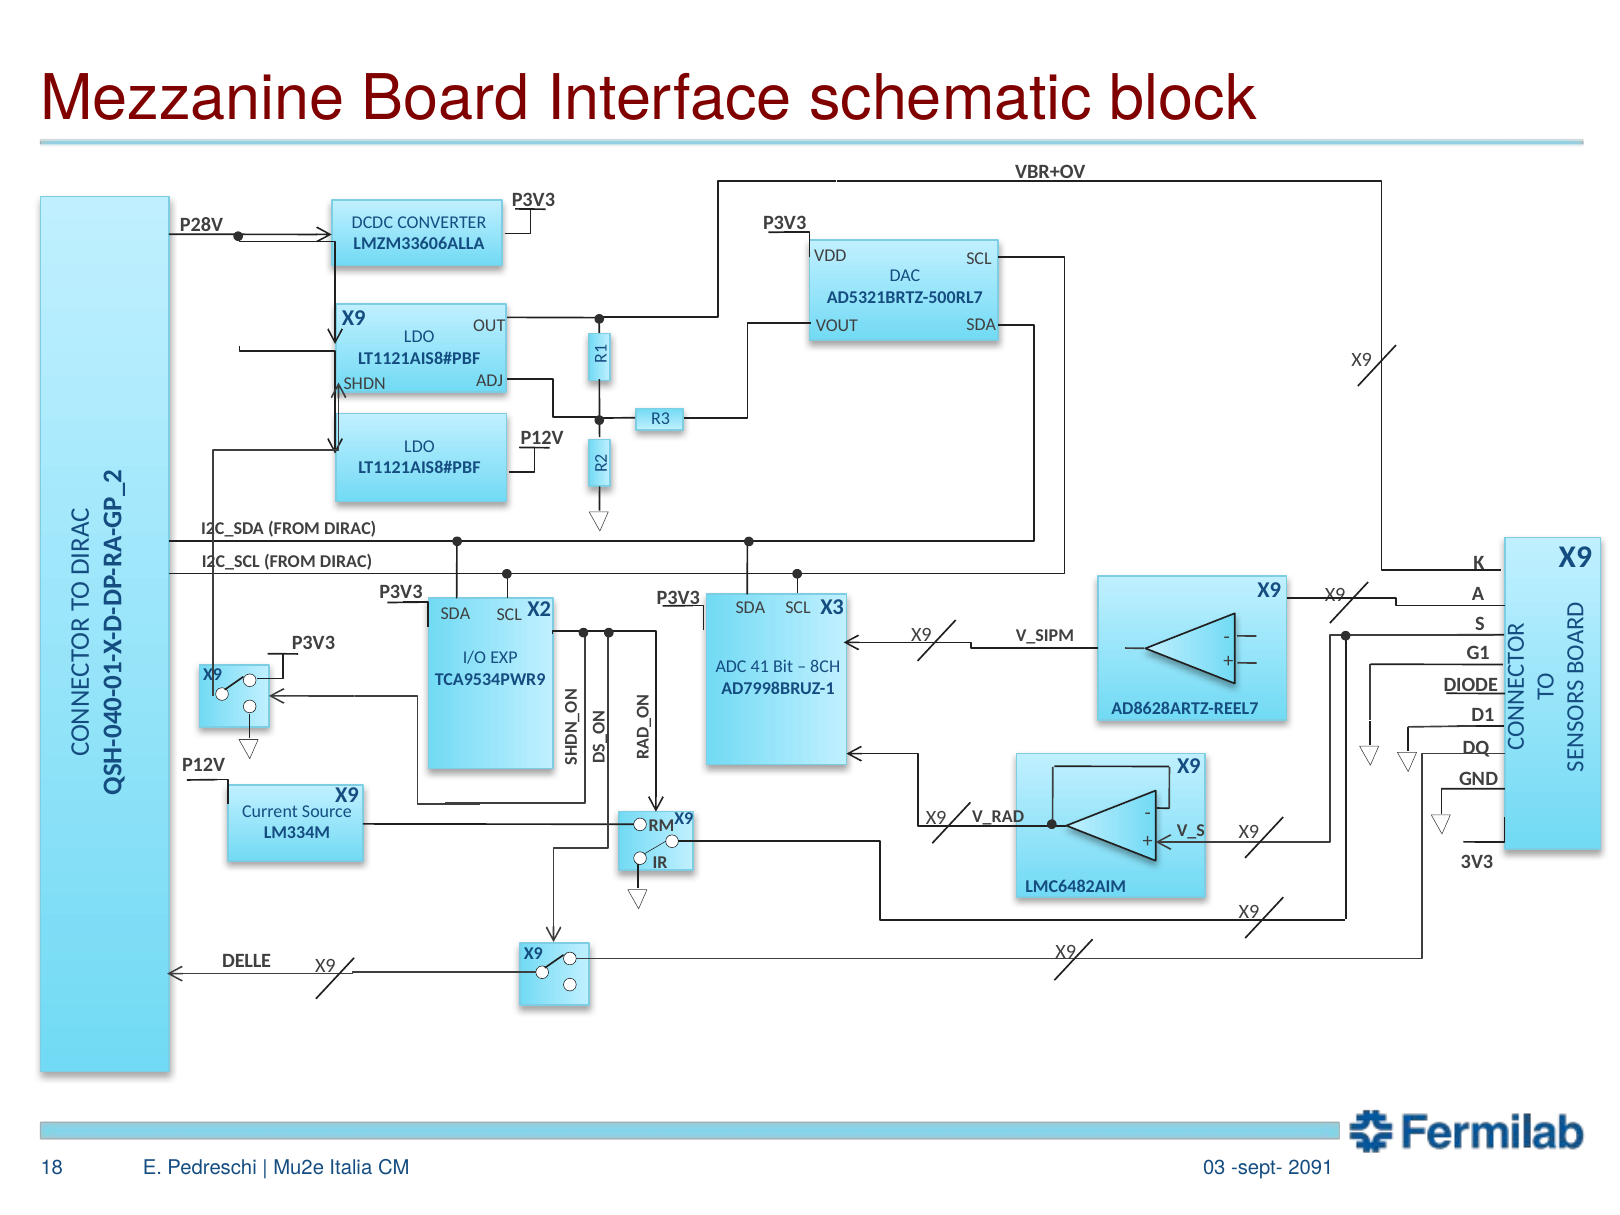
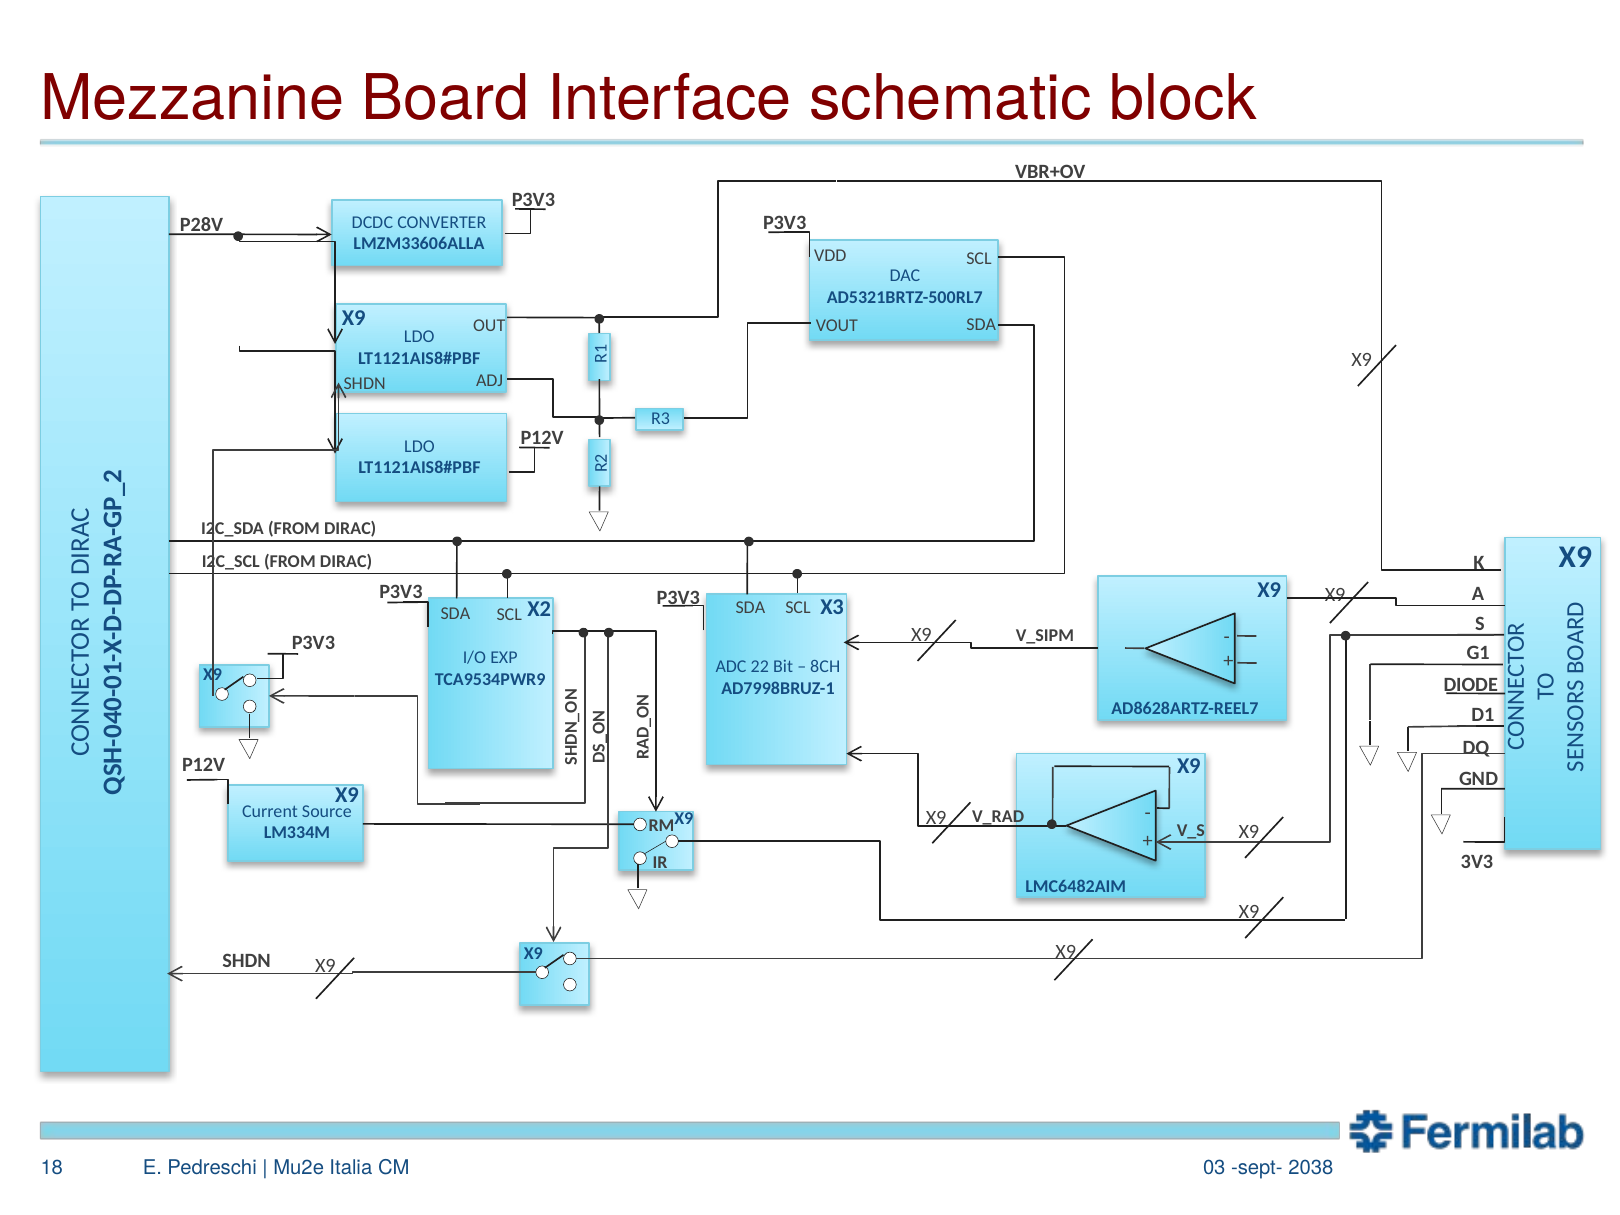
41: 41 -> 22 (760, 667)
DELLE: DELLE -> SHDN (247, 961)
2091: 2091 -> 2038 (1311, 1168)
